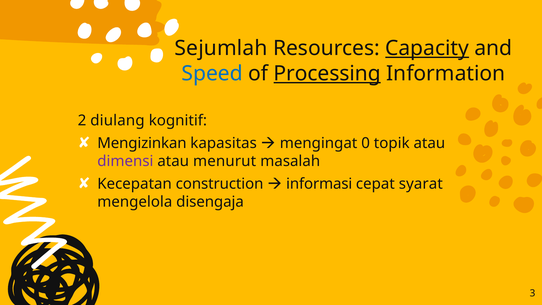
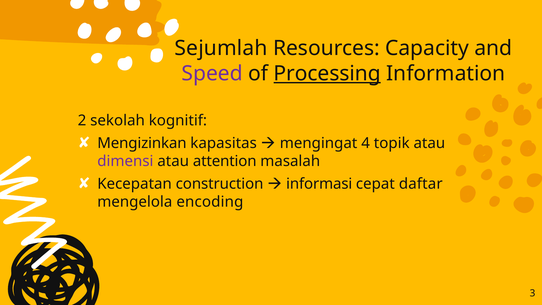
Capacity underline: present -> none (427, 48)
Speed colour: blue -> purple (212, 73)
diulang: diulang -> sekolah (118, 121)
0: 0 -> 4 (366, 143)
menurut: menurut -> attention (225, 161)
syarat: syarat -> daftar (421, 184)
disengaja: disengaja -> encoding (210, 202)
